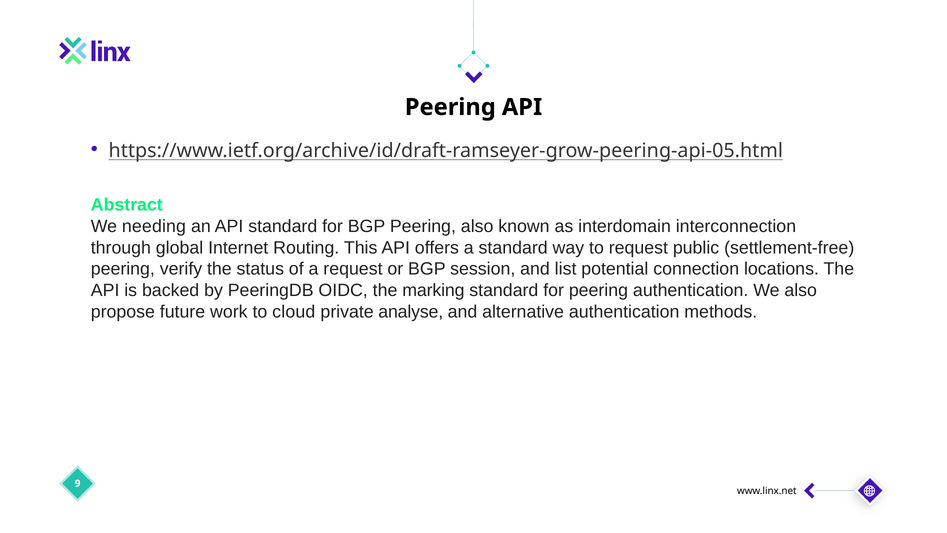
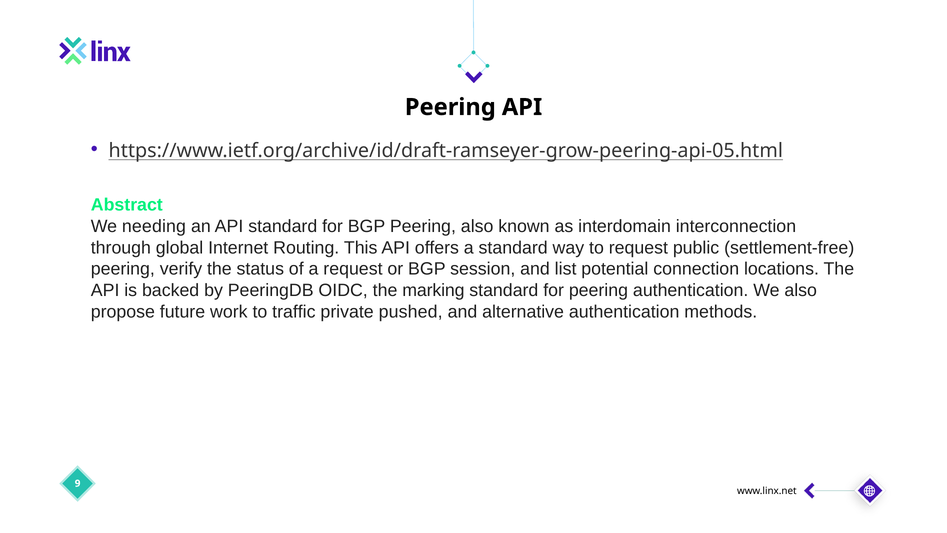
cloud: cloud -> traffic (294, 311)
analyse: analyse -> pushed (411, 311)
